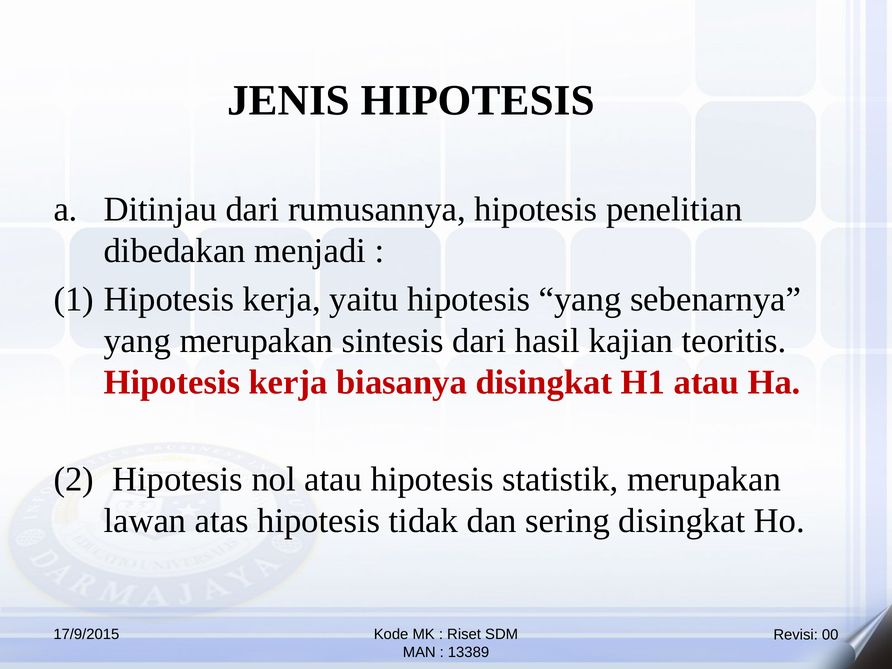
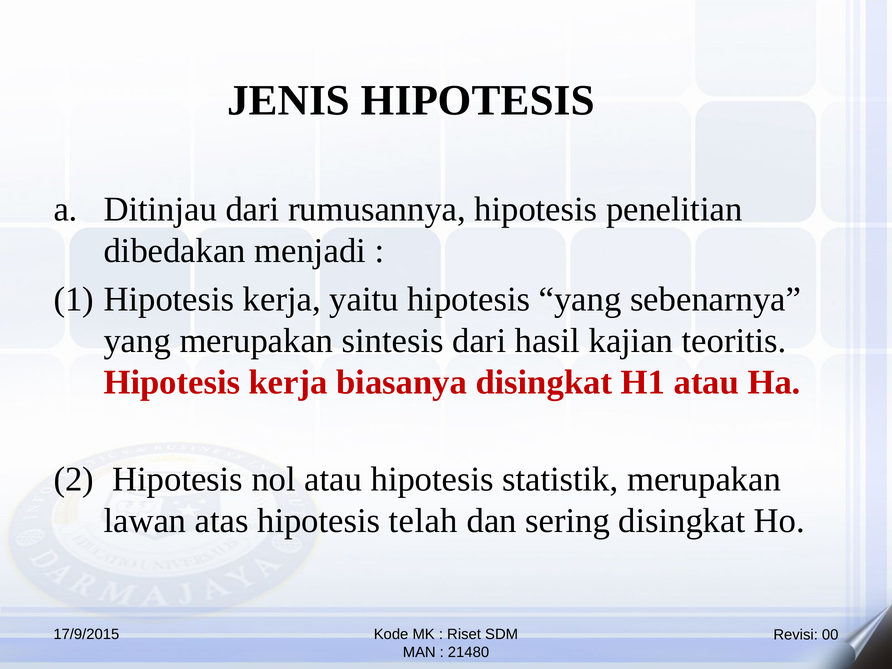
tidak: tidak -> telah (423, 521)
13389: 13389 -> 21480 (468, 652)
